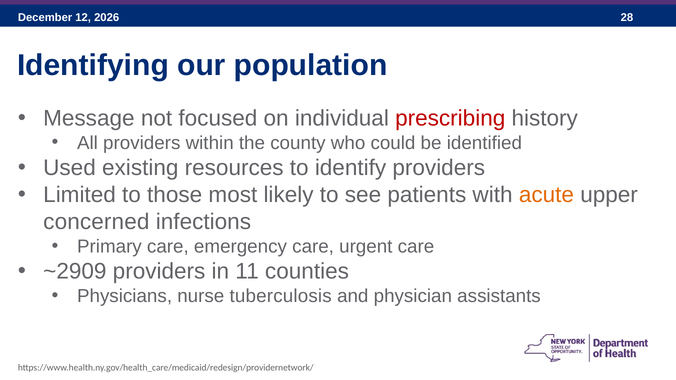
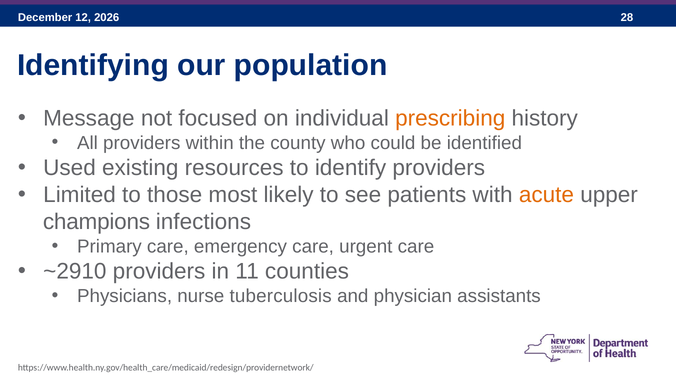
prescribing colour: red -> orange (450, 118)
concerned: concerned -> champions (97, 222)
~2909: ~2909 -> ~2910 (75, 272)
